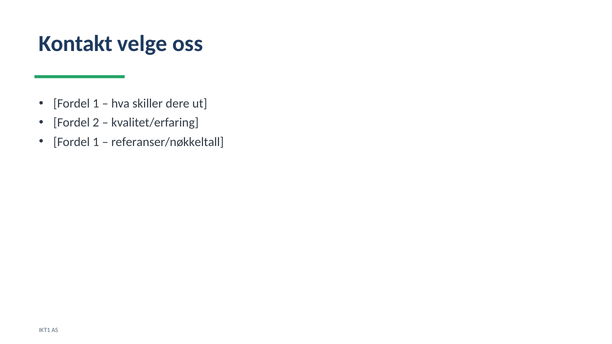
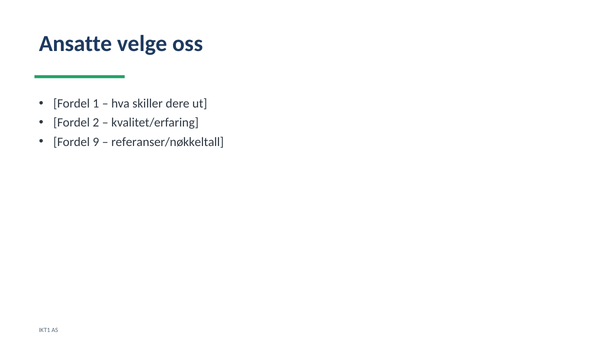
Kontakt: Kontakt -> Ansatte (75, 44)
1: 1 -> 9 (96, 142)
